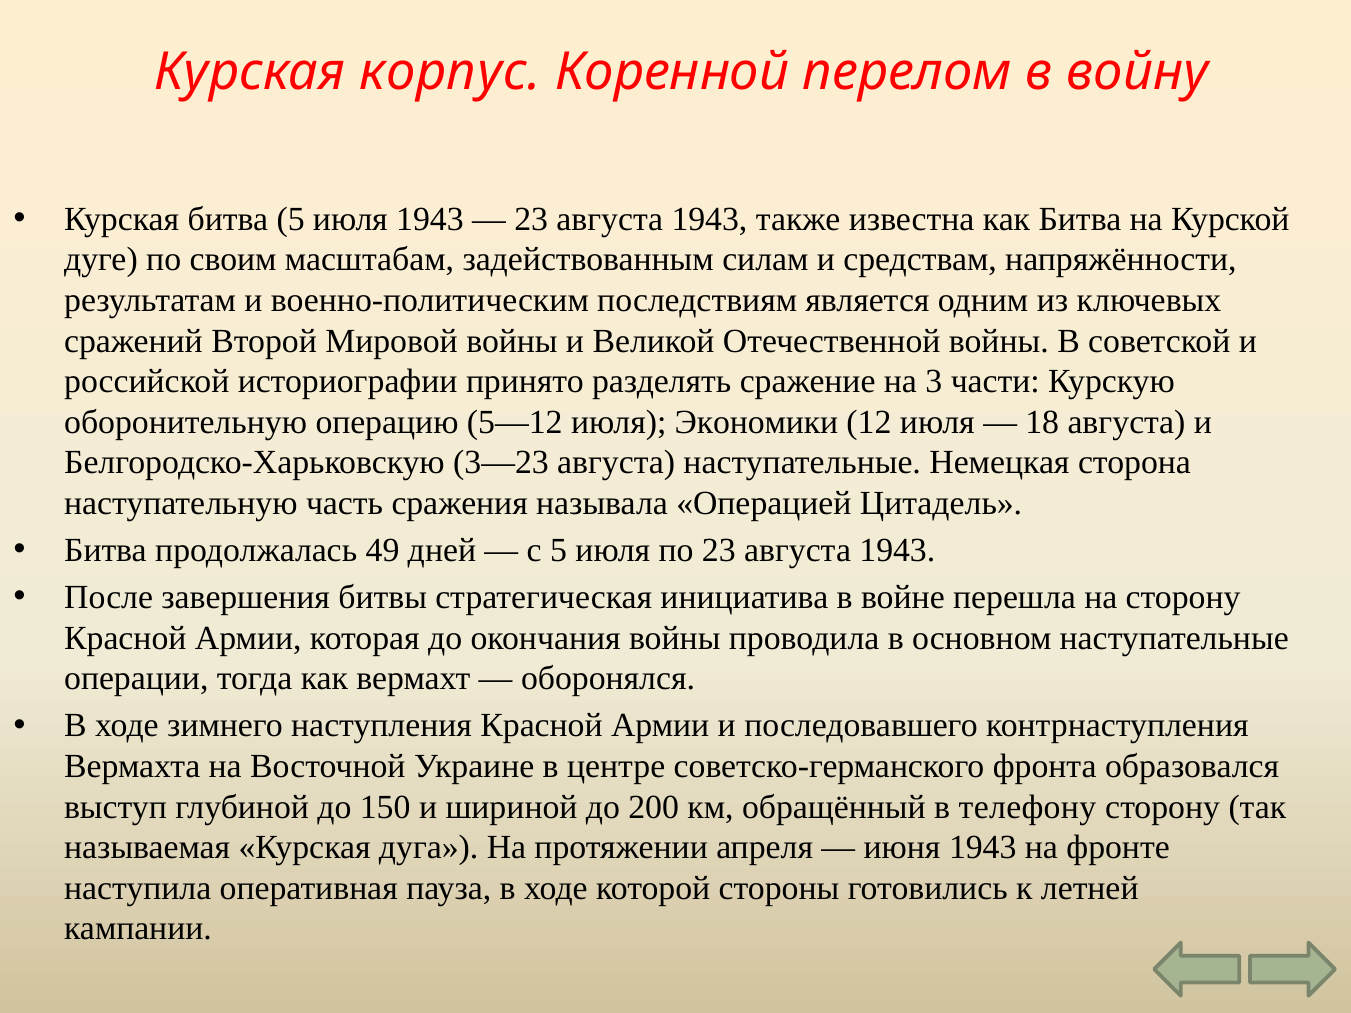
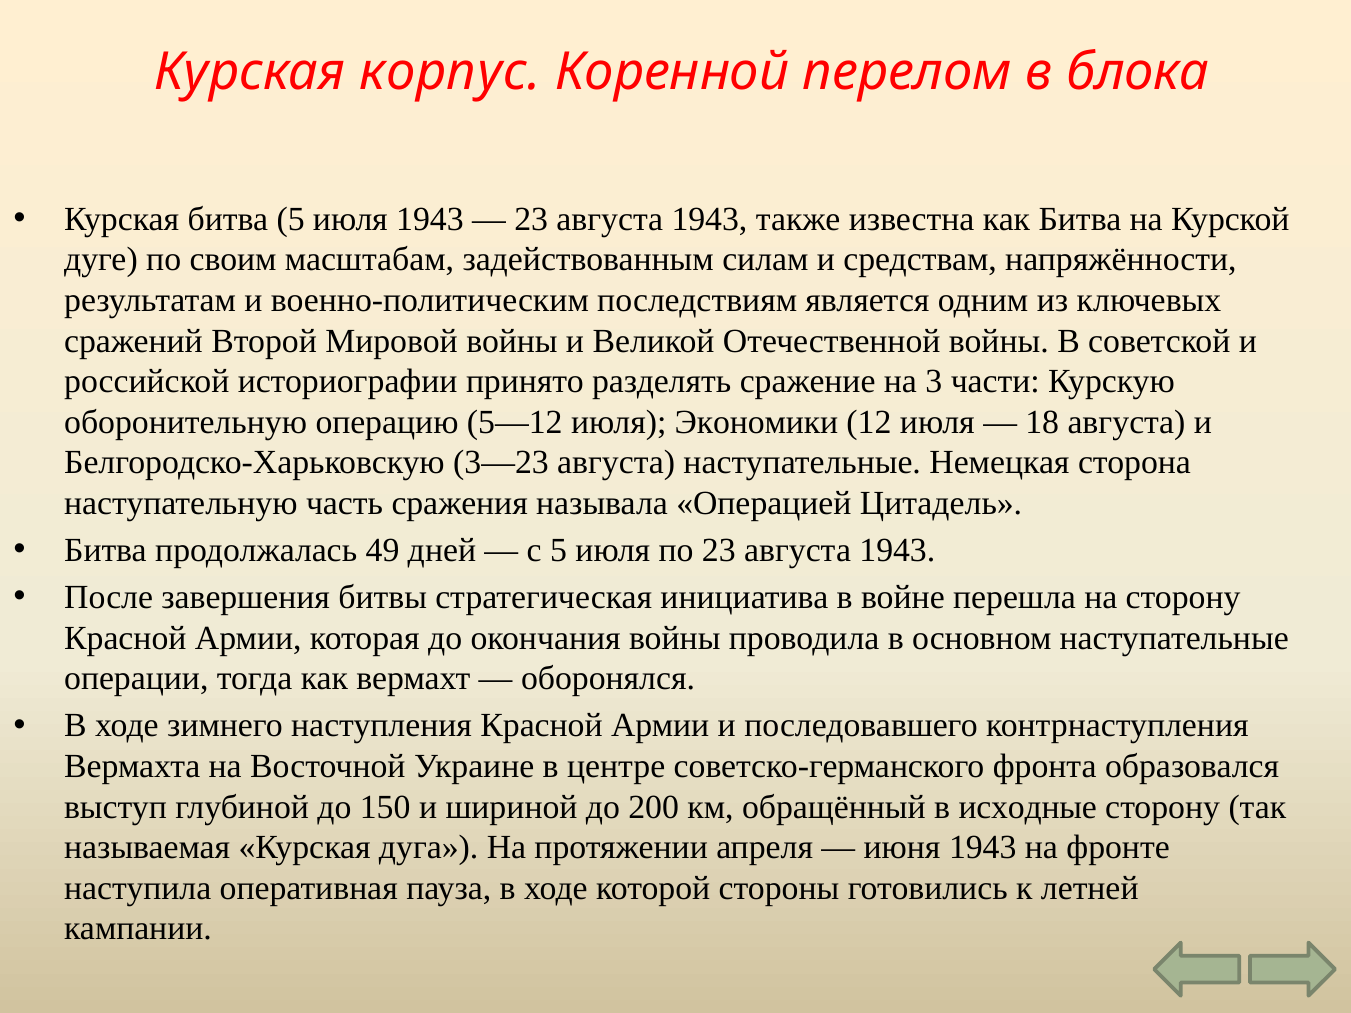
войну: войну -> блока (1138, 72)
телефону: телефону -> исходные (1028, 807)
